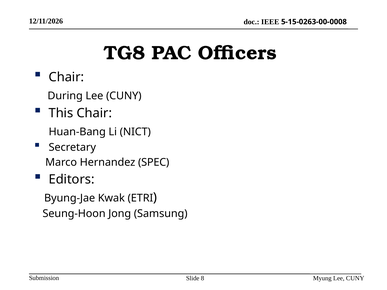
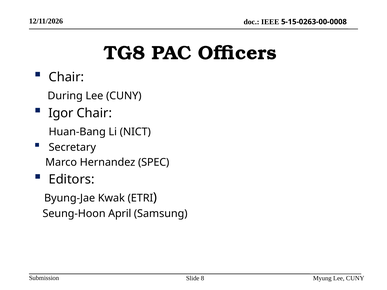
This: This -> Igor (61, 113)
Jong: Jong -> April (120, 214)
